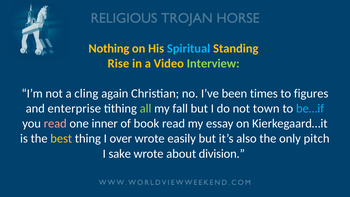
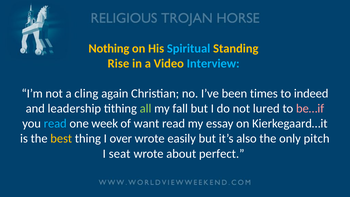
Interview colour: light green -> light blue (213, 63)
figures: figures -> indeed (311, 93)
enterprise: enterprise -> leadership (74, 108)
town: town -> lured (266, 108)
be…if colour: light blue -> pink (310, 108)
read colour: pink -> light blue (55, 124)
inner: inner -> week (105, 124)
book: book -> want (146, 124)
sake: sake -> seat (120, 154)
division: division -> perfect (222, 154)
